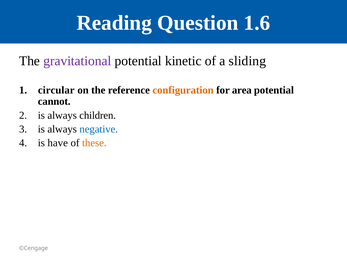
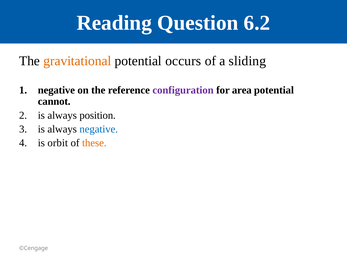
1.6: 1.6 -> 6.2 (257, 23)
gravitational colour: purple -> orange (77, 61)
kinetic: kinetic -> occurs (183, 61)
circular: circular -> negative (56, 90)
configuration colour: orange -> purple (183, 90)
children: children -> position (98, 115)
have: have -> orbit (58, 143)
